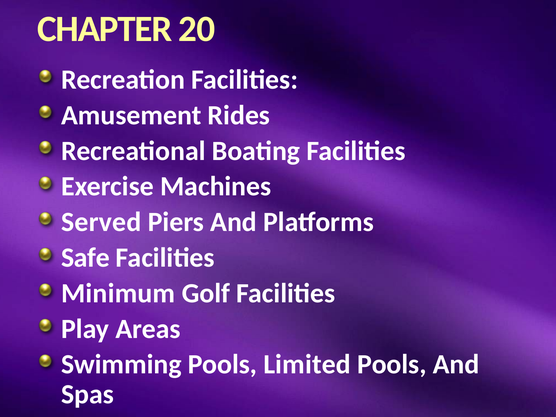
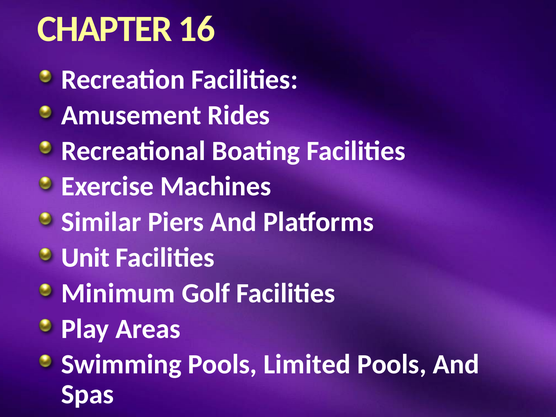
20: 20 -> 16 (197, 29)
Served: Served -> Similar (101, 222)
Safe: Safe -> Unit (85, 258)
